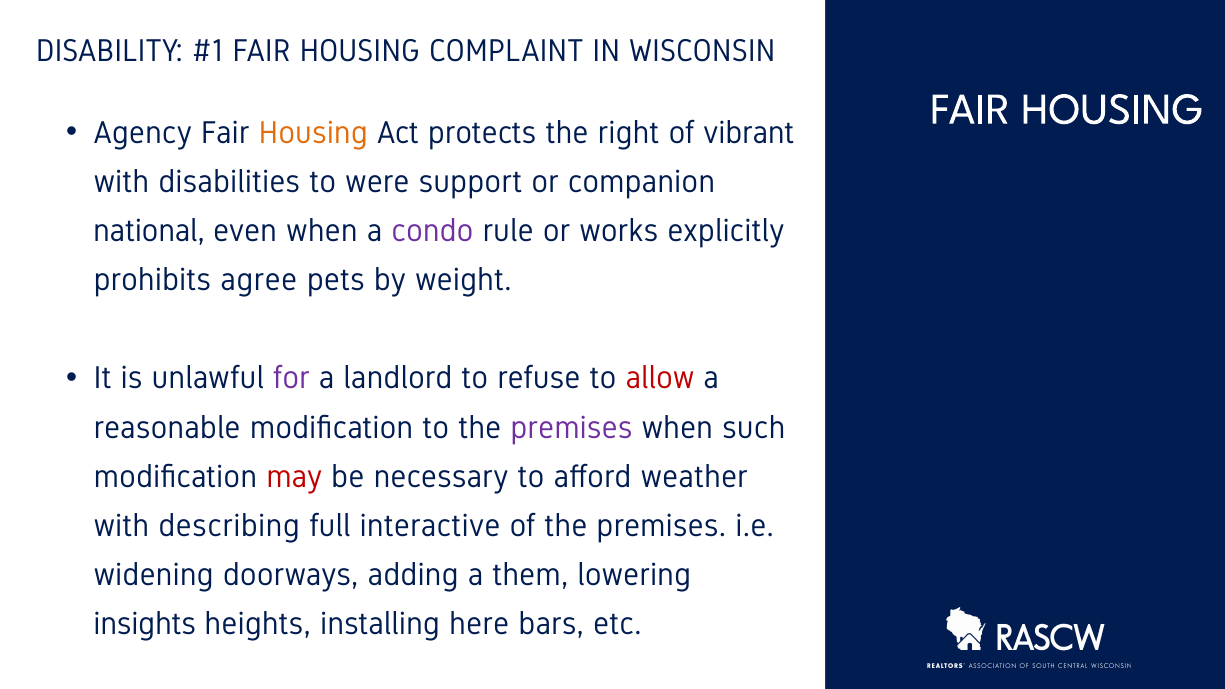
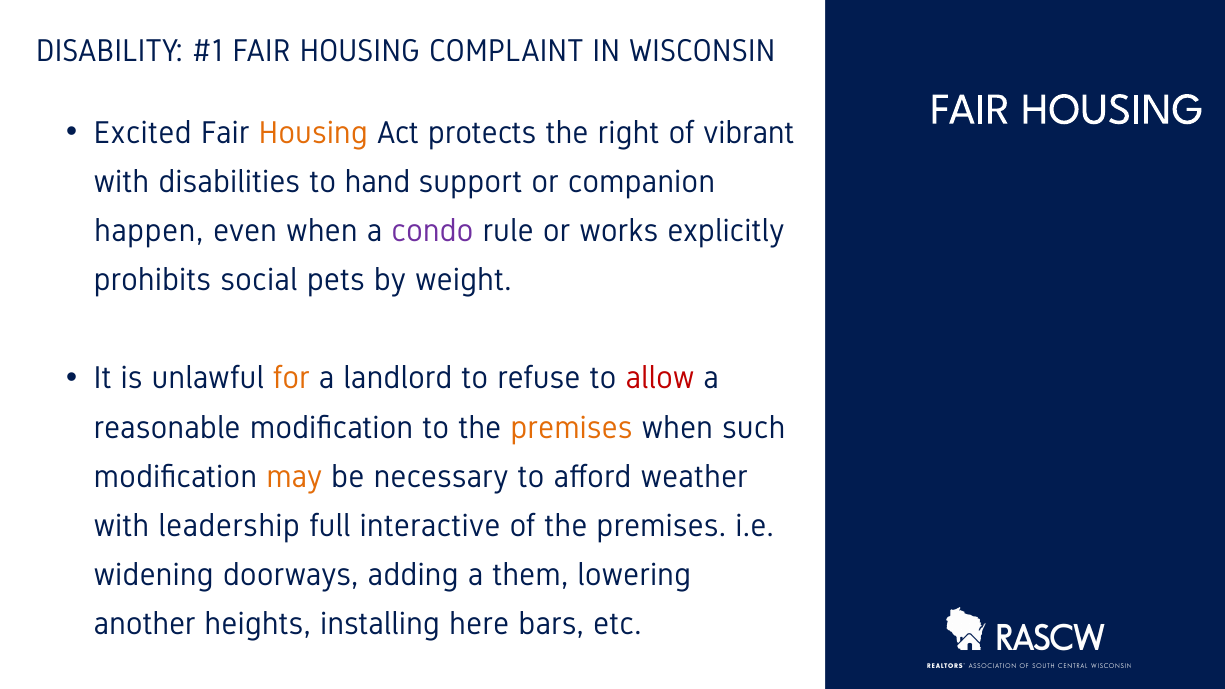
Agency: Agency -> Excited (143, 133)
were: were -> hand (378, 182)
national: national -> happen (149, 231)
agree: agree -> social (259, 281)
for colour: purple -> orange (291, 379)
premises colour: purple -> orange (571, 428)
may colour: red -> orange (294, 477)
describing: describing -> leadership (229, 526)
insights: insights -> another (145, 624)
